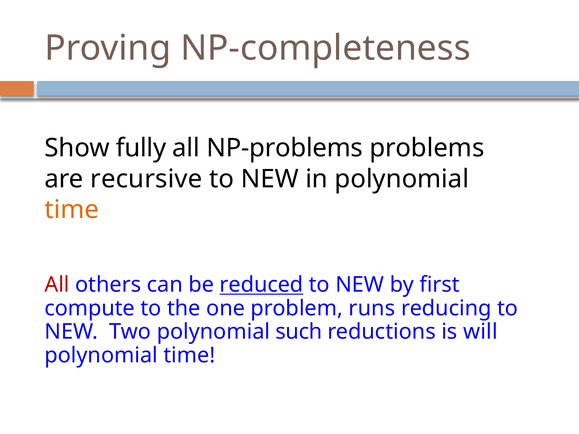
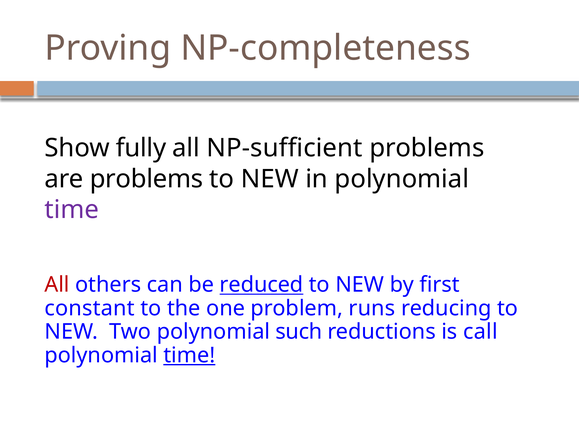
NP-problems: NP-problems -> NP-sufficient (285, 148)
are recursive: recursive -> problems (147, 179)
time colour: orange -> purple (72, 210)
compute: compute -> constant (90, 308)
will: will -> call (480, 332)
time underline: none -> present (189, 355)
